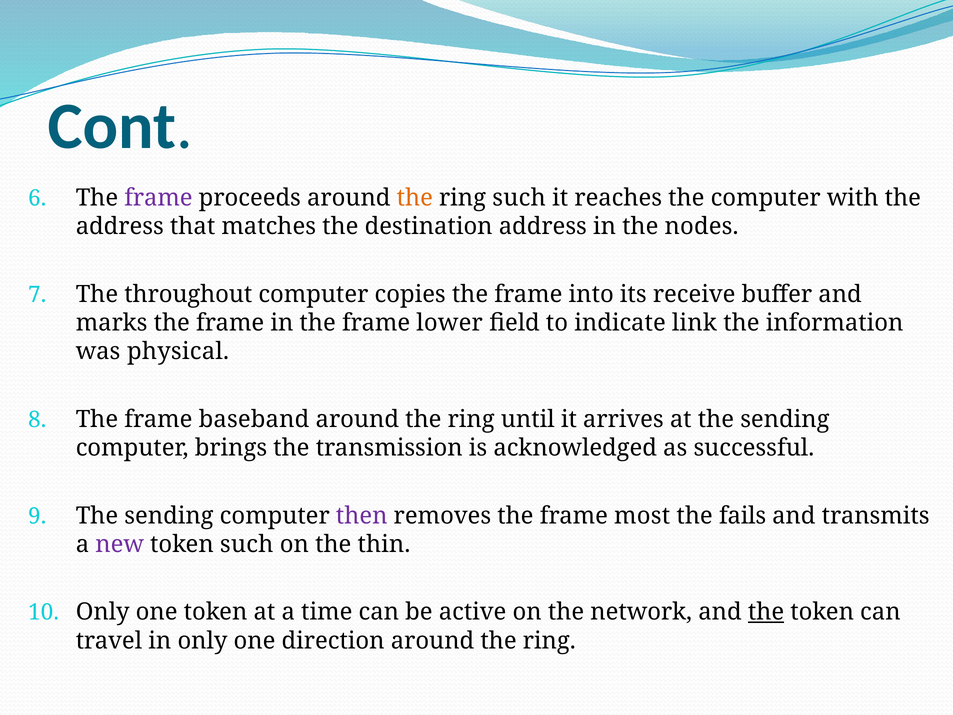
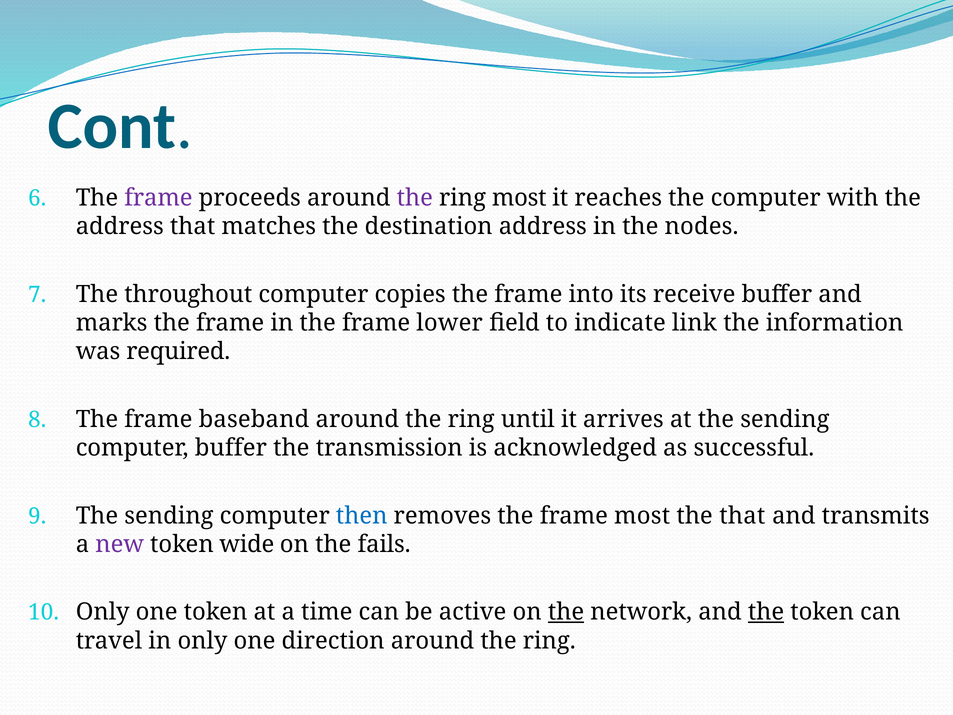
the colour: orange -> purple (415, 198)
ring such: such -> most (519, 198)
physical: physical -> required (178, 351)
computer brings: brings -> buffer (231, 448)
then colour: purple -> blue (362, 516)
the fails: fails -> that (742, 516)
token such: such -> wide (247, 544)
thin: thin -> fails (384, 544)
the underline: none -> present (566, 612)
